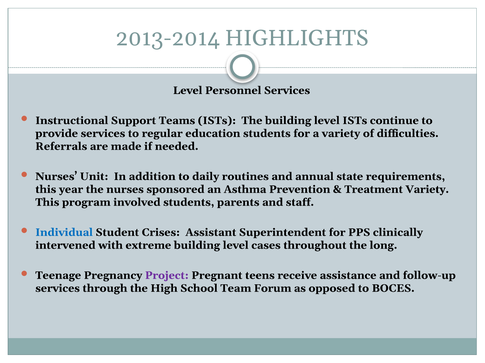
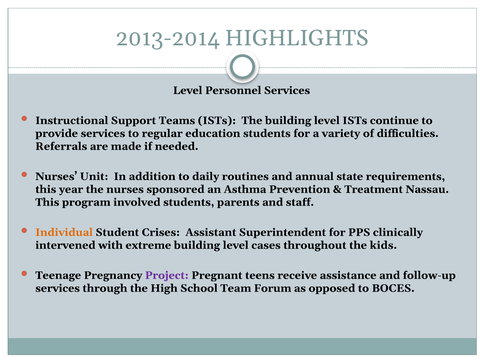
Treatment Variety: Variety -> Nassau (427, 190)
Individual colour: blue -> orange (64, 233)
long: long -> kids (383, 246)
